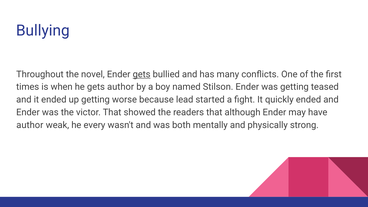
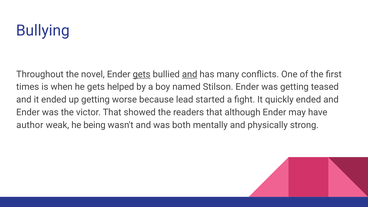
and underline: none -> present (190, 74)
gets author: author -> helped (121, 87)
every: every -> being (94, 125)
